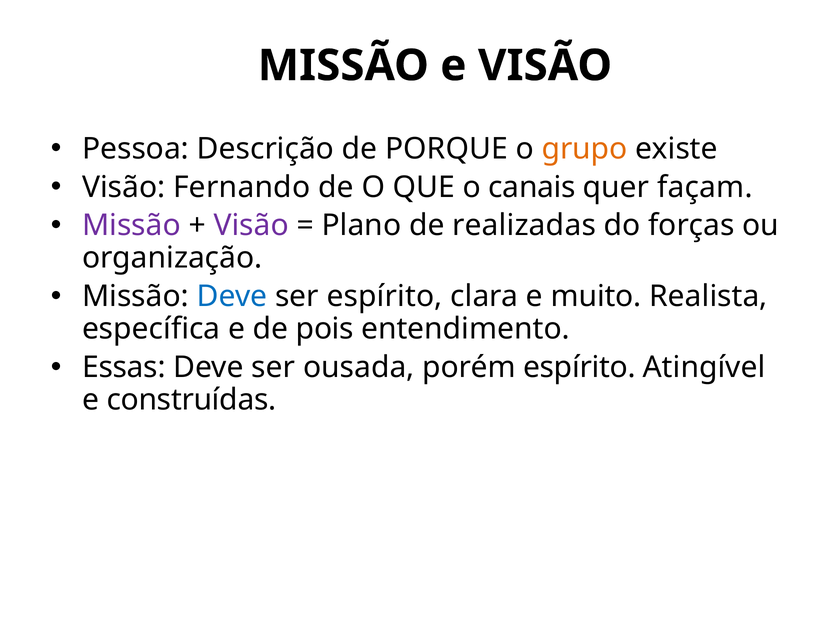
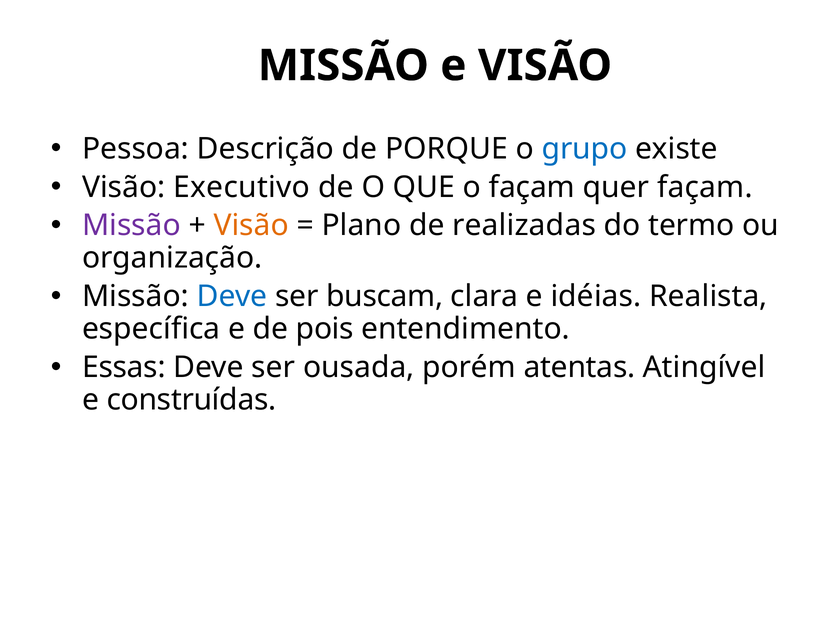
grupo colour: orange -> blue (585, 149)
Fernando: Fernando -> Executivo (242, 187)
o canais: canais -> façam (532, 187)
Visão colour: purple -> orange (251, 226)
forças: forças -> termo (691, 226)
ser espírito: espírito -> buscam (385, 296)
muito: muito -> idéias (596, 296)
porém espírito: espírito -> atentas (579, 367)
